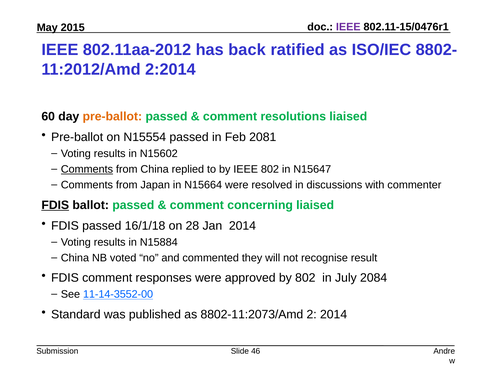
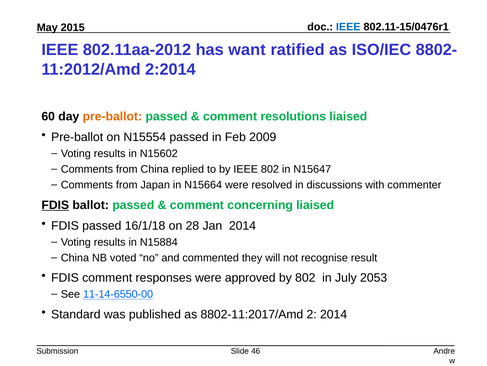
IEEE colour: purple -> blue (348, 27)
back: back -> want (247, 50)
2081: 2081 -> 2009 (263, 137)
Comments underline: present -> none (87, 169)
2084: 2084 -> 2053 (374, 277)
11-14-3552-00: 11-14-3552-00 -> 11-14-6550-00 (118, 294)
8802-11:2073/Amd: 8802-11:2073/Amd -> 8802-11:2017/Amd (252, 314)
